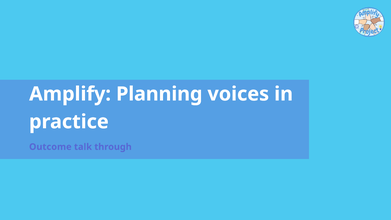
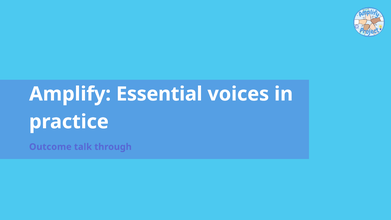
Planning: Planning -> Essential (159, 94)
